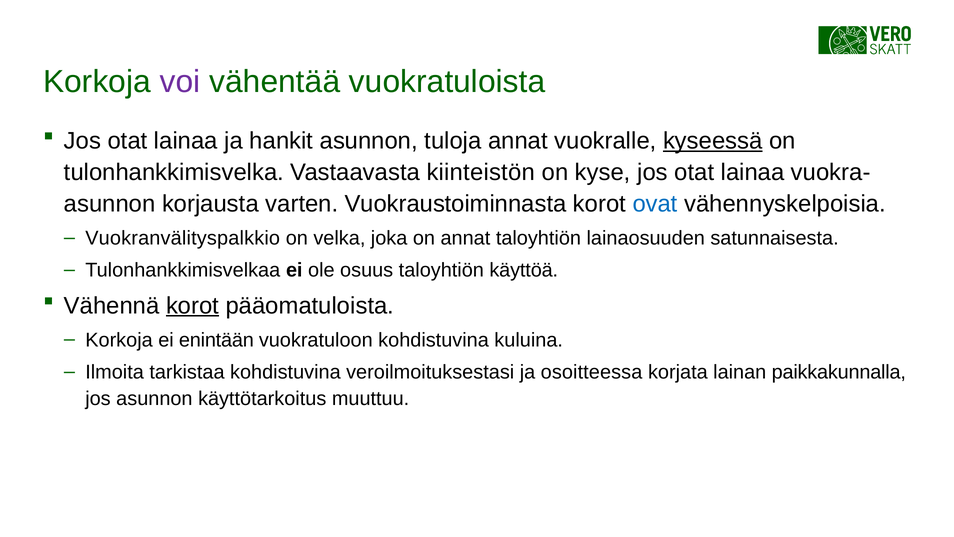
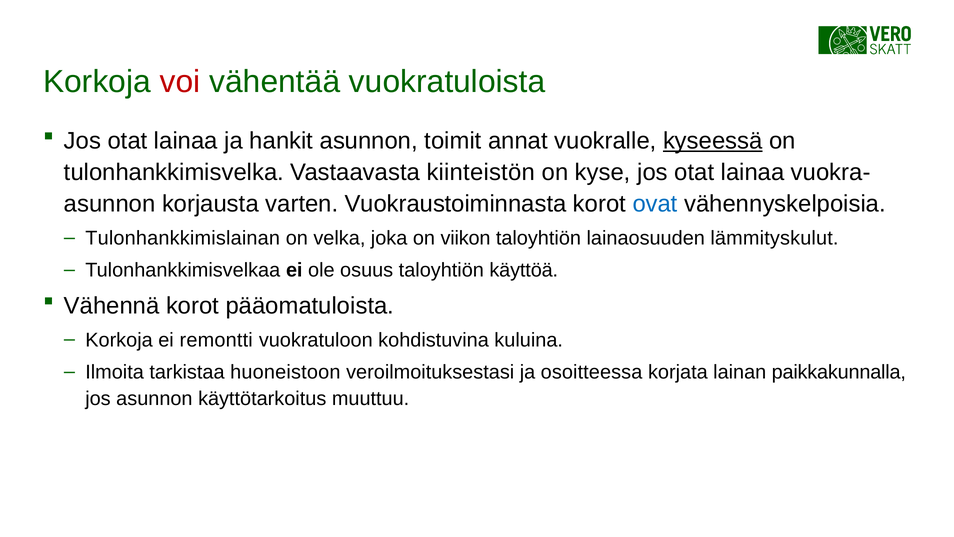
voi colour: purple -> red (180, 82)
tuloja: tuloja -> toimit (453, 141)
Vuokranvälityspalkkio: Vuokranvälityspalkkio -> Tulonhankkimislainan (183, 238)
on annat: annat -> viikon (466, 238)
satunnaisesta: satunnaisesta -> lämmityskulut (774, 238)
korot underline: present -> none (193, 305)
enintään: enintään -> remontti (216, 340)
tarkistaa kohdistuvina: kohdistuvina -> huoneistoon (285, 372)
